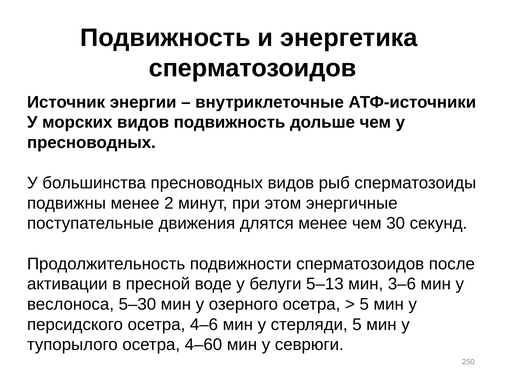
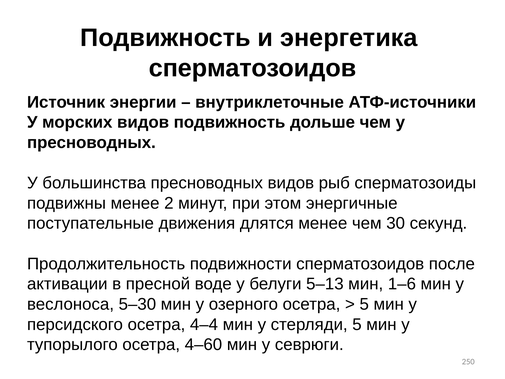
3–6: 3–6 -> 1–6 (402, 284)
4–6: 4–6 -> 4–4 (204, 324)
